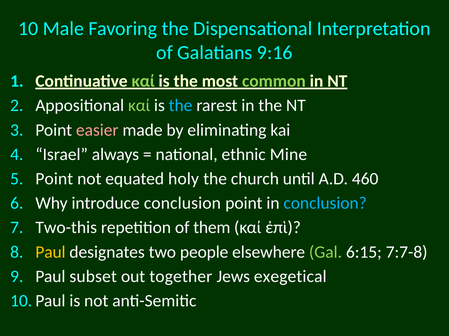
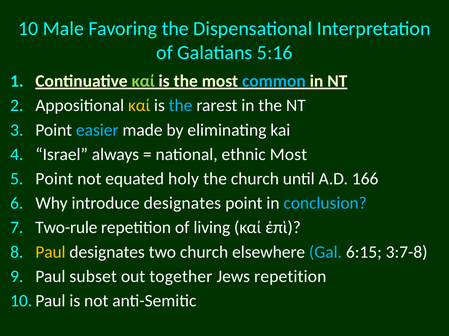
9:16: 9:16 -> 5:16 (275, 53)
common colour: light green -> light blue (274, 81)
καί colour: light green -> yellow (139, 106)
easier colour: pink -> light blue (97, 130)
ethnic Mine: Mine -> Most (288, 155)
460: 460 -> 166 (365, 179)
introduce conclusion: conclusion -> designates (182, 204)
Two-this: Two-this -> Two-rule (66, 228)
them: them -> living (212, 228)
two people: people -> church (204, 253)
Gal colour: light green -> light blue (325, 253)
7:7-8: 7:7-8 -> 3:7-8 (407, 253)
Jews exegetical: exegetical -> repetition (290, 277)
